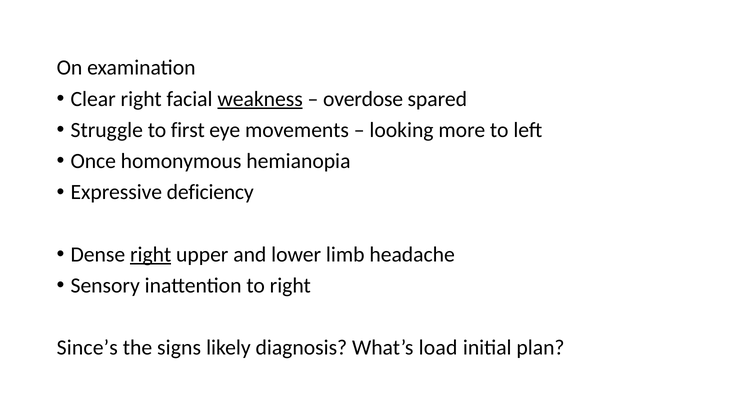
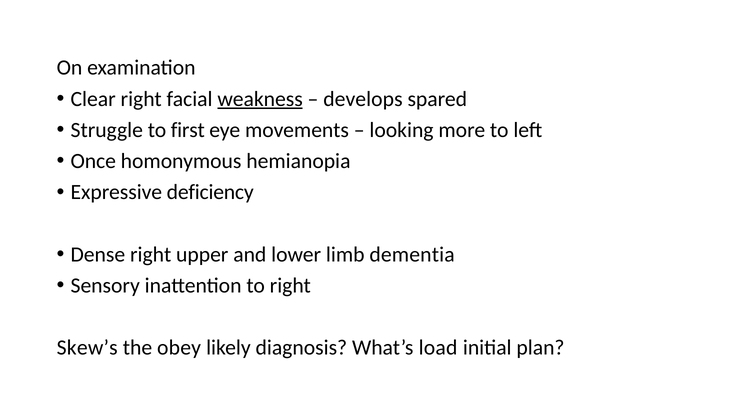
overdose: overdose -> develops (363, 99)
right underline: present -> none (151, 254)
headache: headache -> dementia (412, 254)
Since’s: Since’s -> Skew’s (87, 348)
signs: signs -> obey (179, 348)
